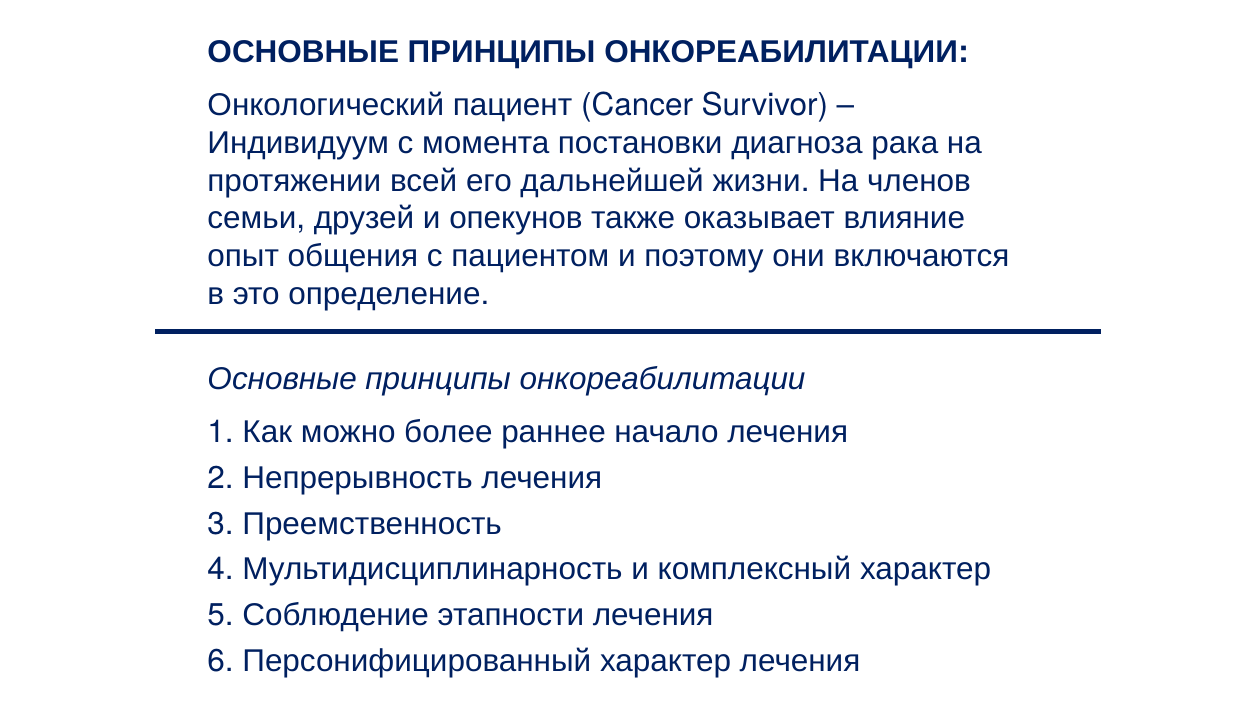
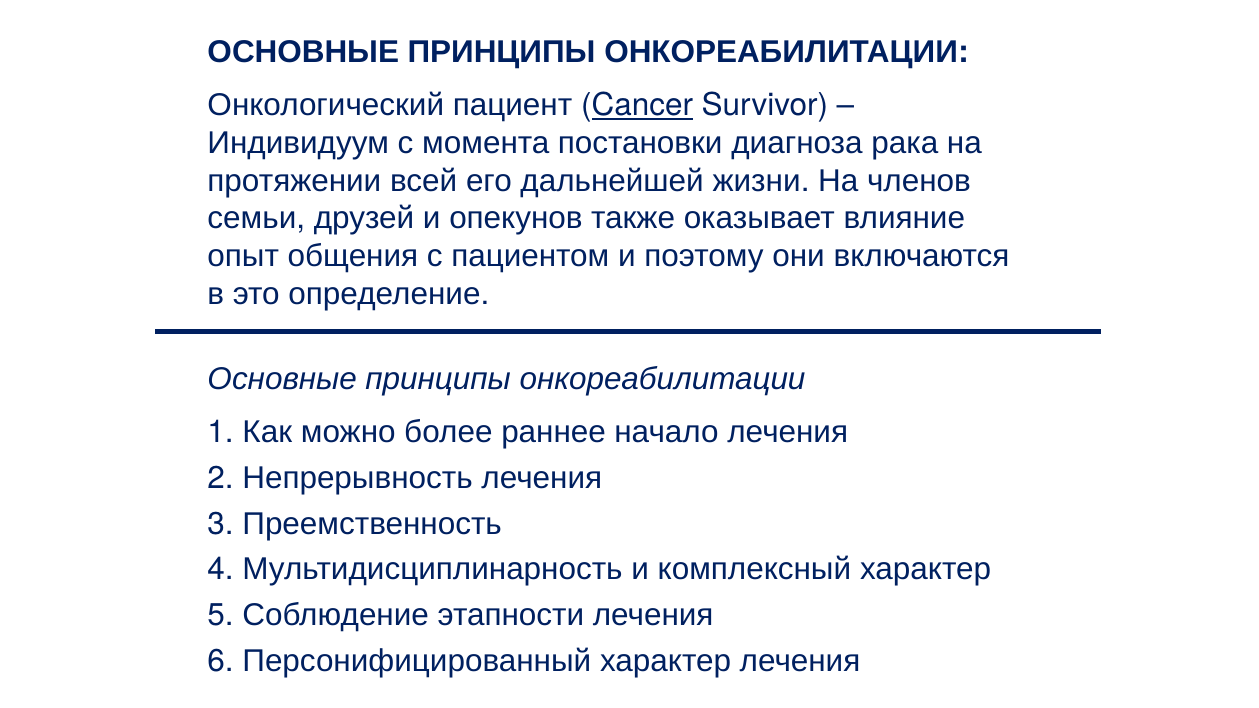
Cancer underline: none -> present (642, 105)
